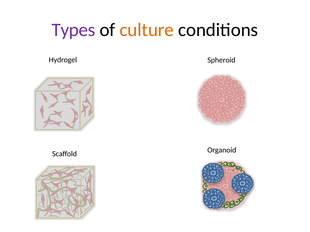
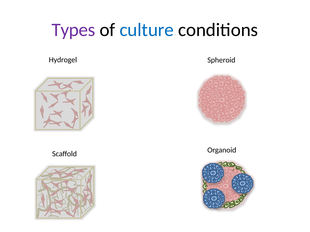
culture colour: orange -> blue (147, 30)
